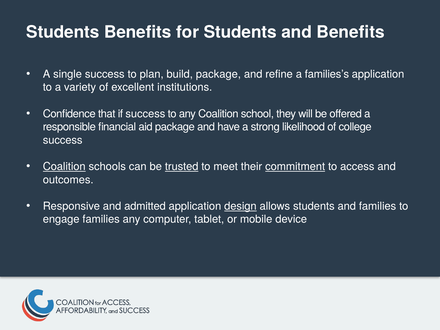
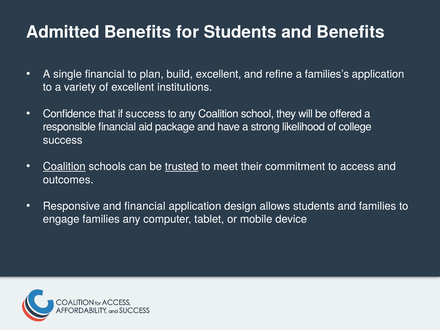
Students: Students -> Admitted (63, 32)
single success: success -> financial (105, 74)
build package: package -> excellent (218, 74)
commitment underline: present -> none (295, 167)
and admitted: admitted -> financial (145, 206)
design underline: present -> none (240, 206)
